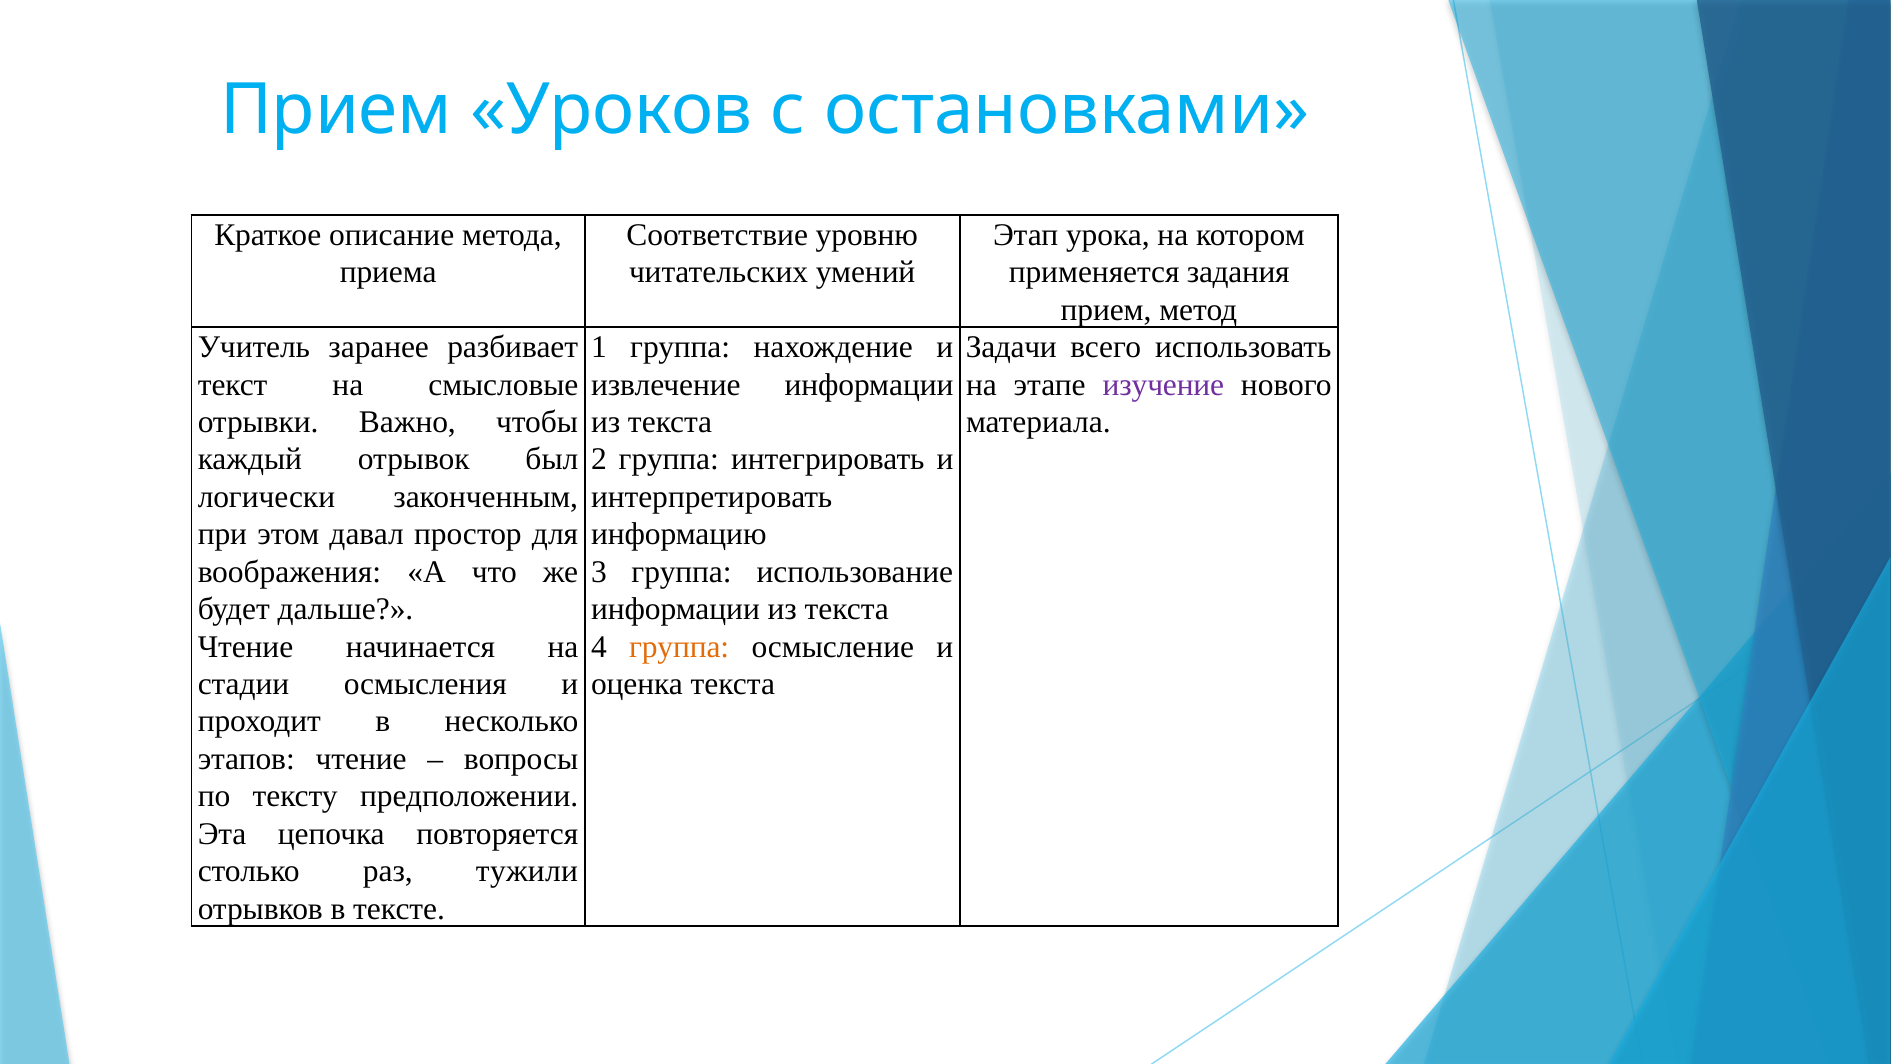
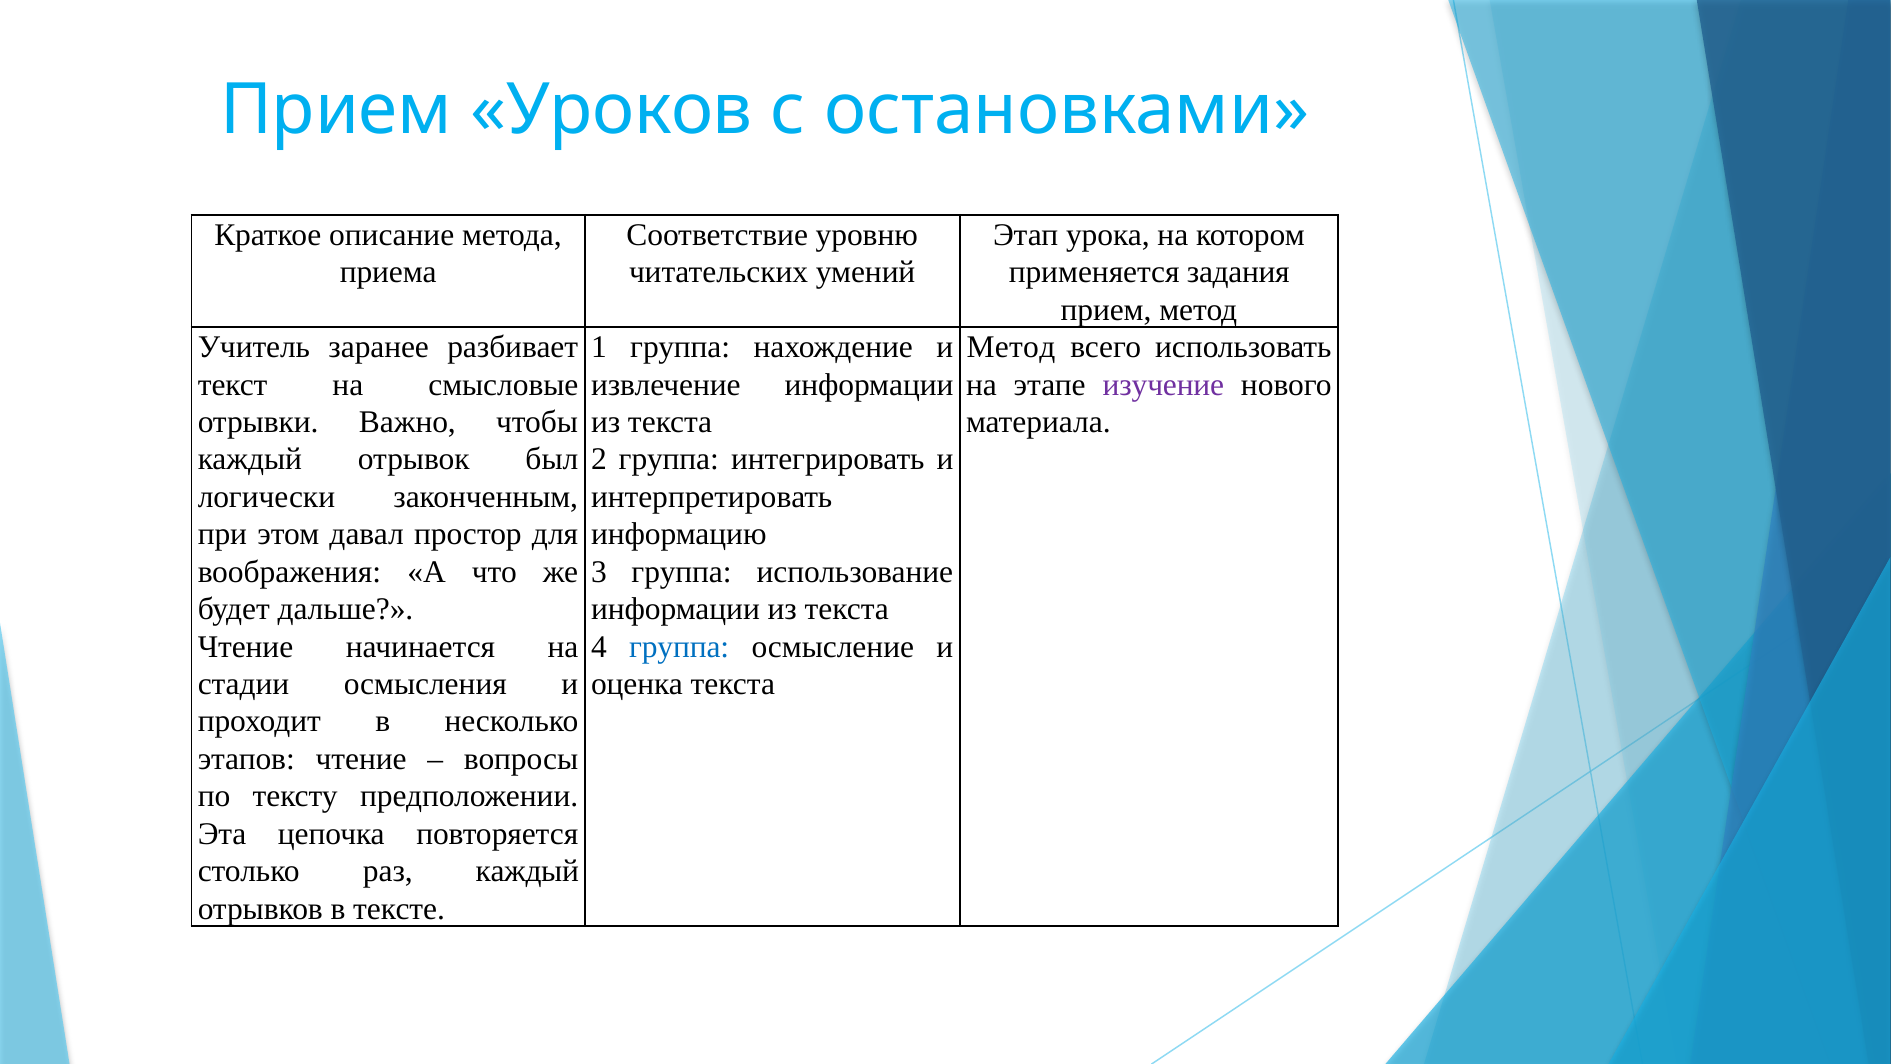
Задачи: Задачи -> Метод (1011, 347)
группа colour: orange -> blue (679, 646)
раз тужили: тужили -> каждый (527, 871)
